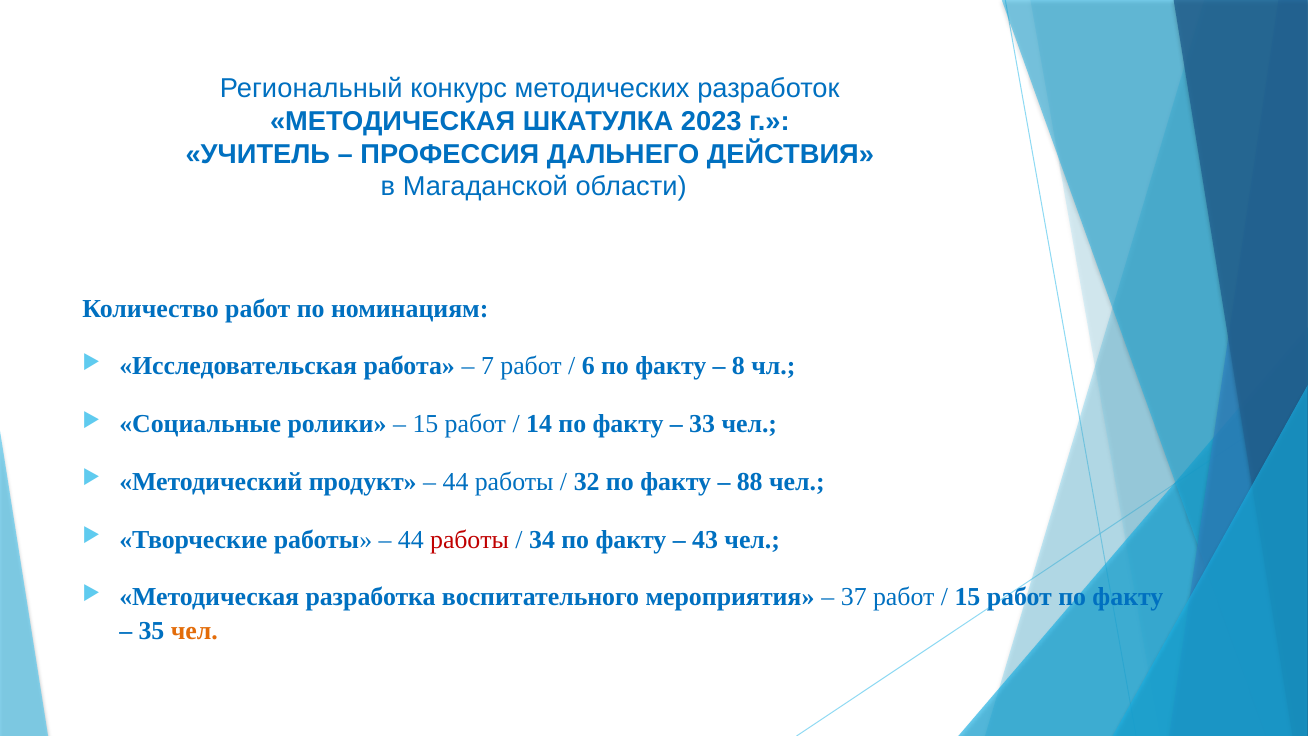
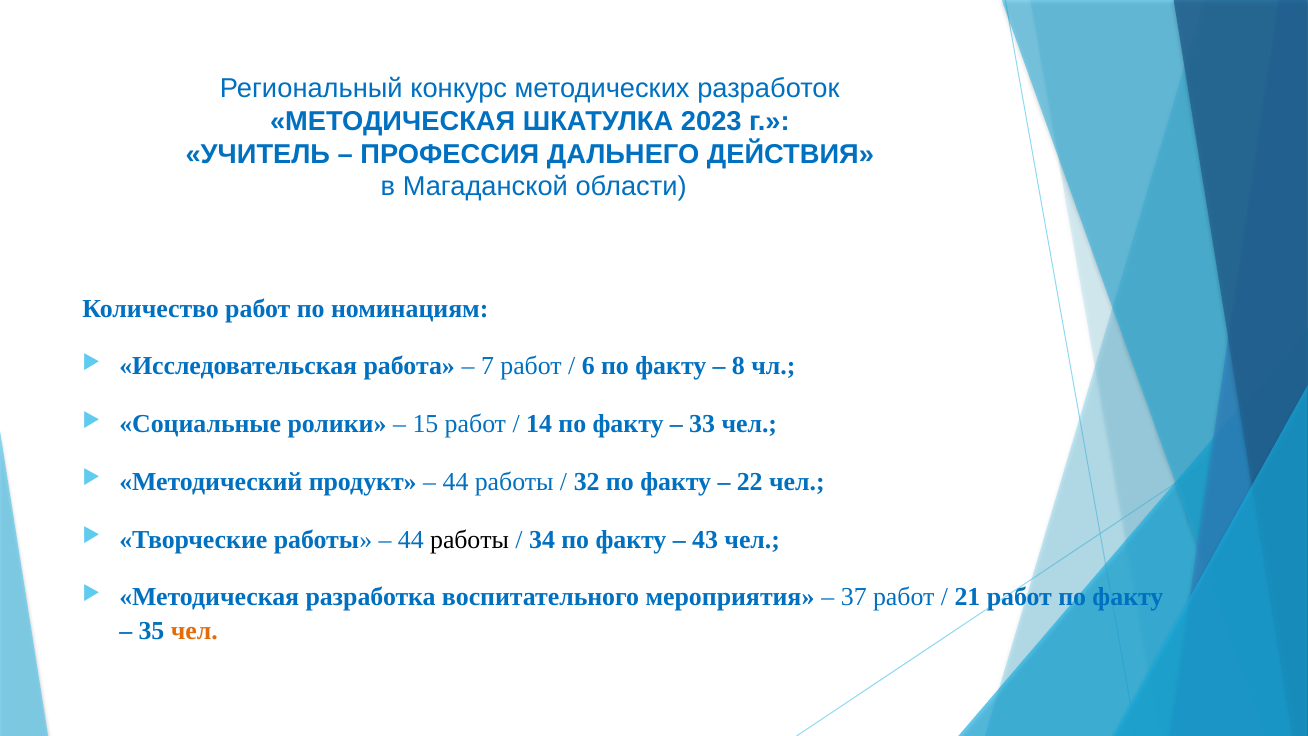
88: 88 -> 22 (750, 482)
работы colour: red -> black (470, 540)
15: 15 -> 21 (967, 597)
